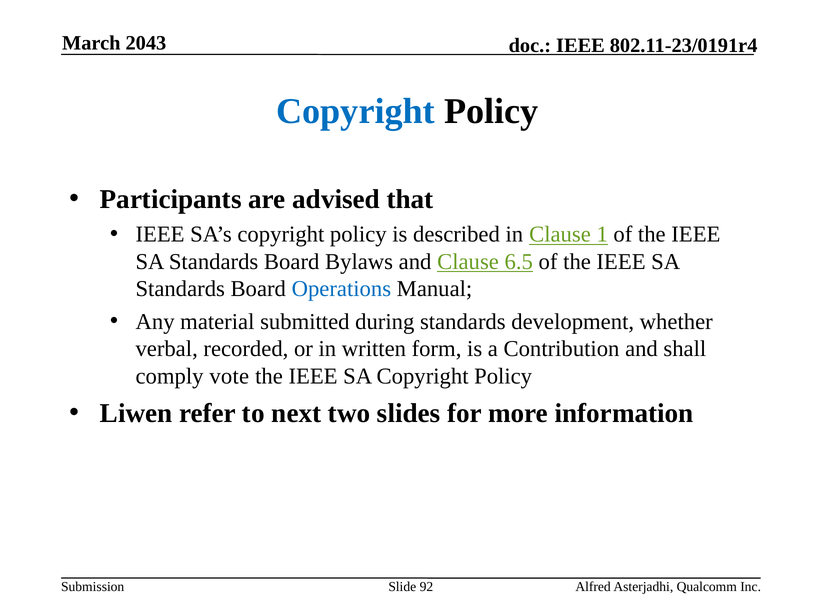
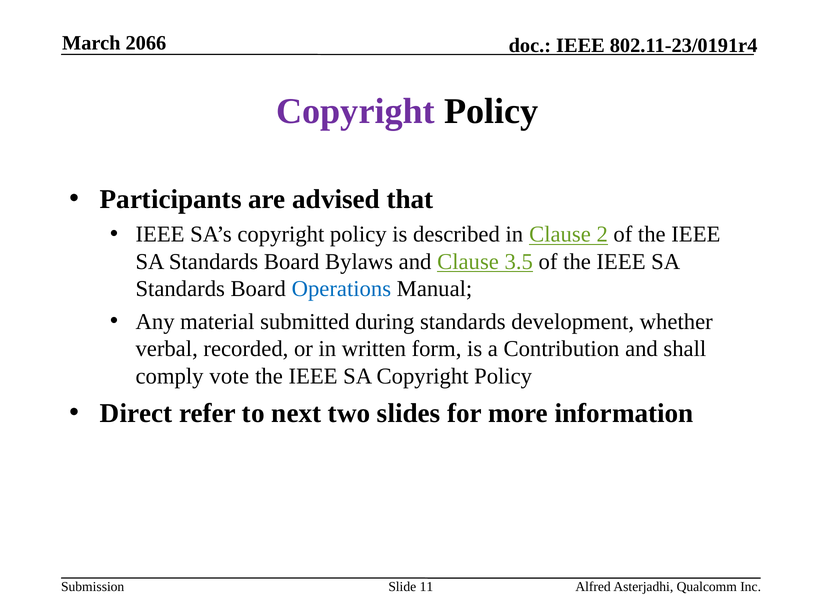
2043: 2043 -> 2066 (146, 43)
Copyright colour: blue -> purple (355, 111)
1: 1 -> 2 (602, 234)
6.5: 6.5 -> 3.5 (519, 261)
Liwen: Liwen -> Direct (136, 413)
92: 92 -> 11 (426, 586)
